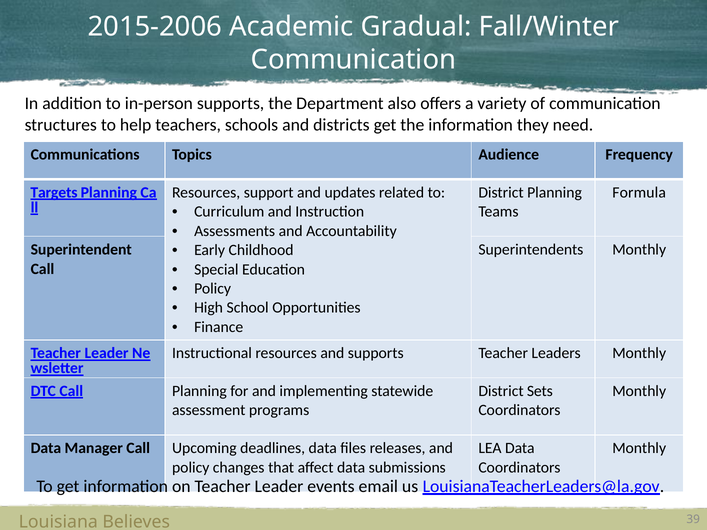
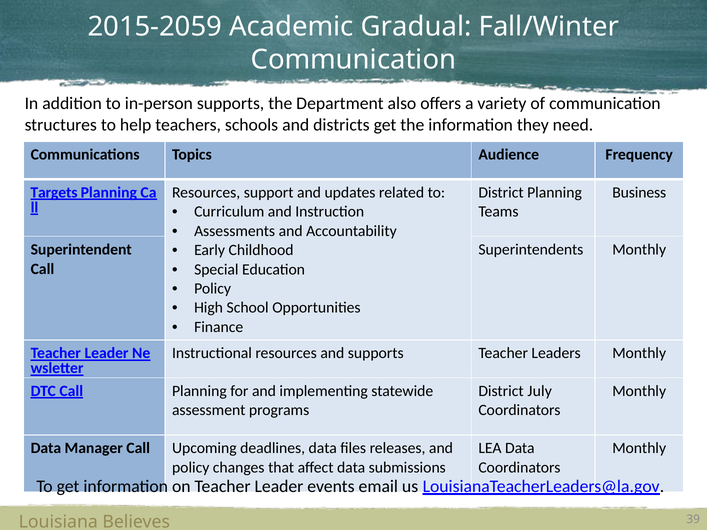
2015-2006: 2015-2006 -> 2015-2059 (155, 27)
Formula: Formula -> Business (639, 193)
Sets: Sets -> July (540, 391)
